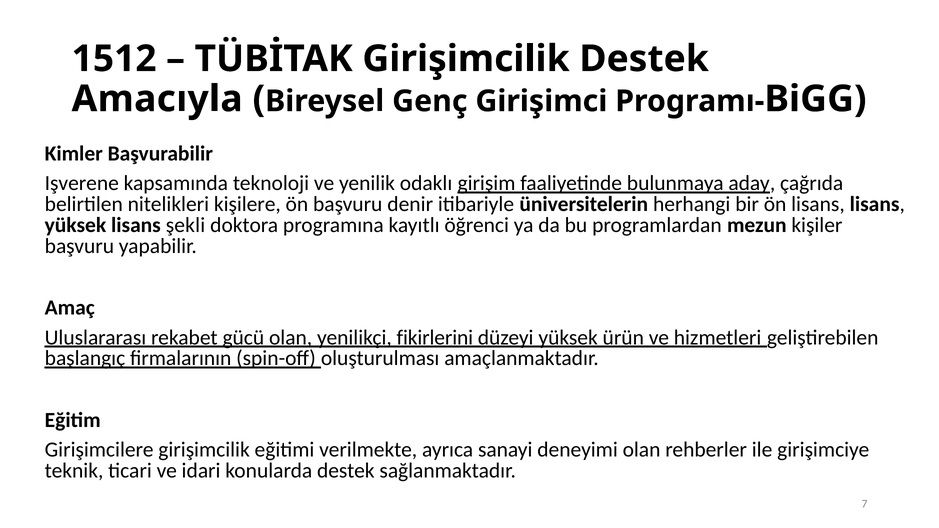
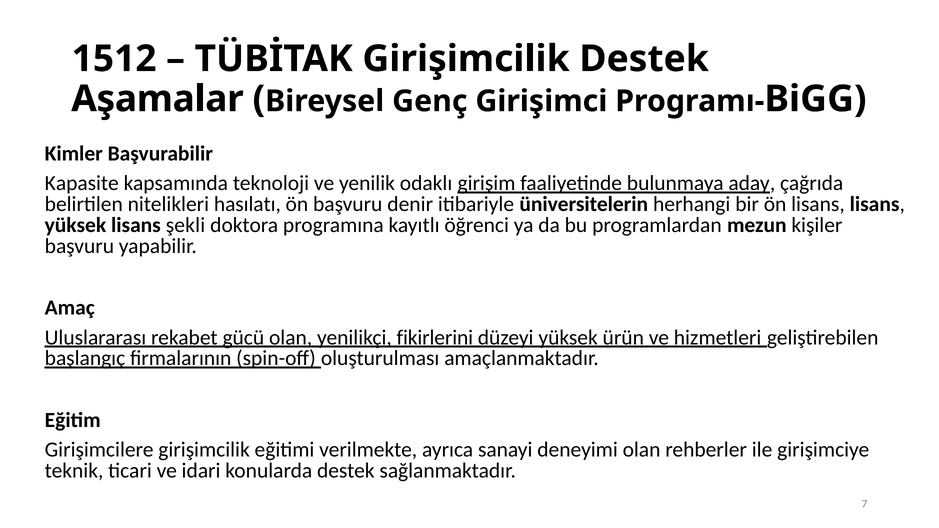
Amacıyla: Amacıyla -> Aşamalar (157, 99)
Işverene: Işverene -> Kapasite (82, 183)
kişilere: kişilere -> hasılatı (247, 204)
